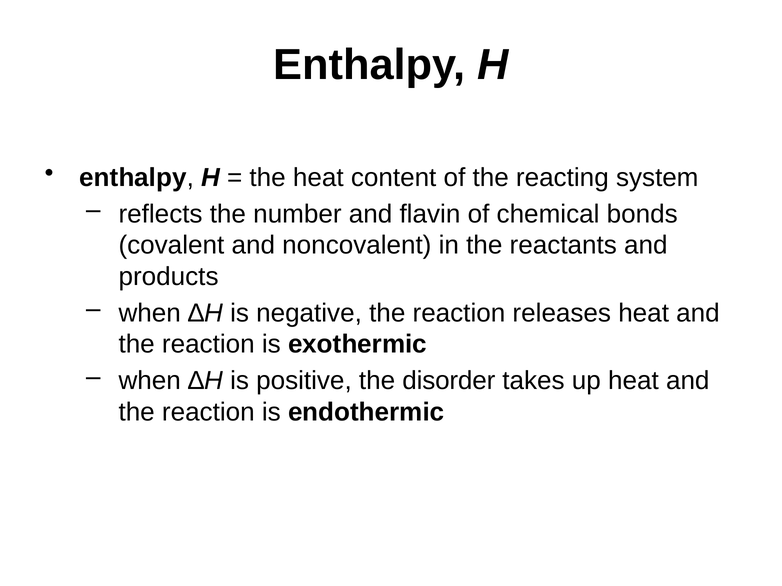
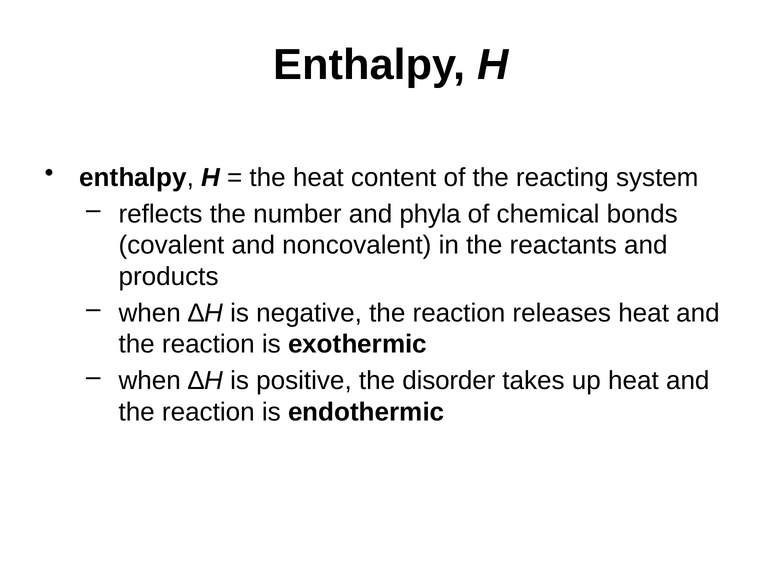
flavin: flavin -> phyla (430, 214)
